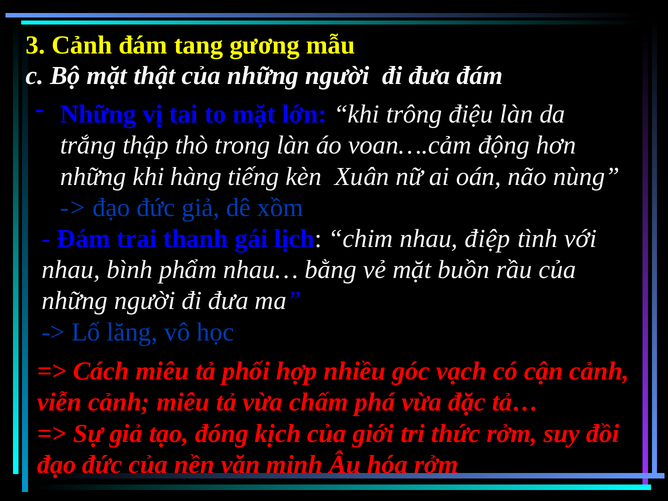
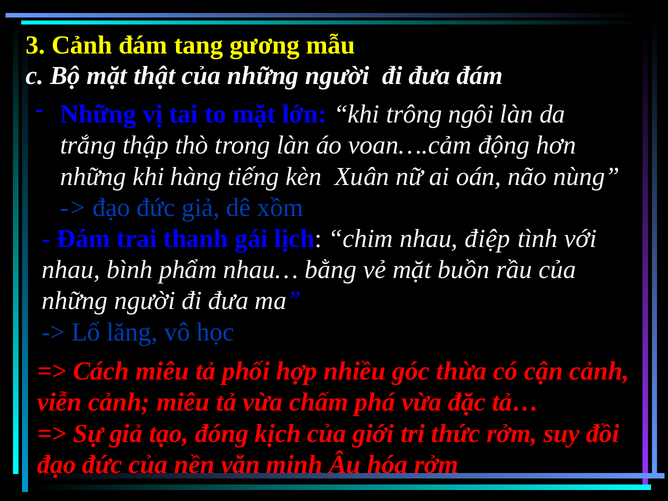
điệu: điệu -> ngôi (471, 114)
vạch: vạch -> thừa (461, 371)
